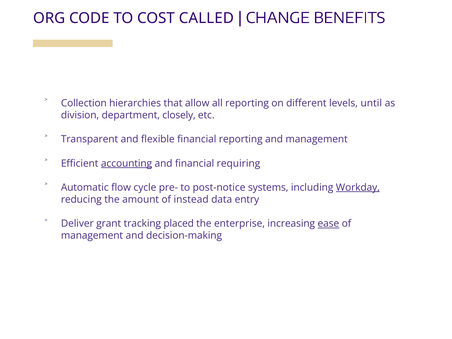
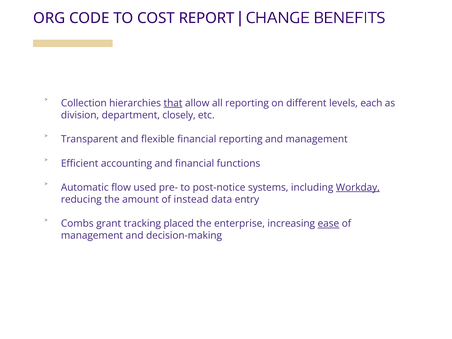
CALLED: CALLED -> REPORT (206, 18)
that underline: none -> present (173, 103)
until: until -> each (371, 103)
accounting underline: present -> none (126, 163)
requiring: requiring -> functions (239, 163)
cycle: cycle -> used (145, 187)
Deliver: Deliver -> Combs (77, 224)
